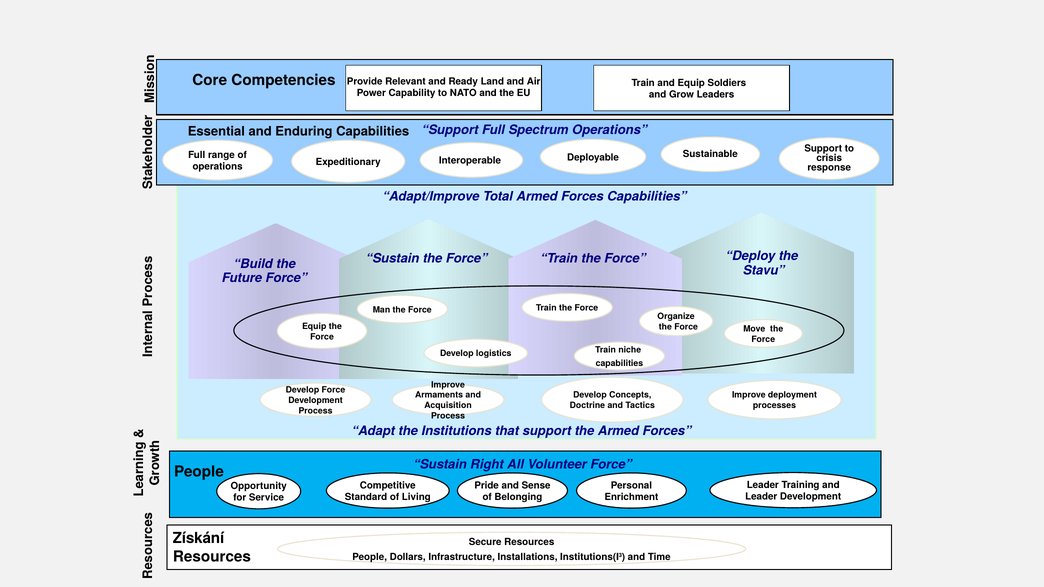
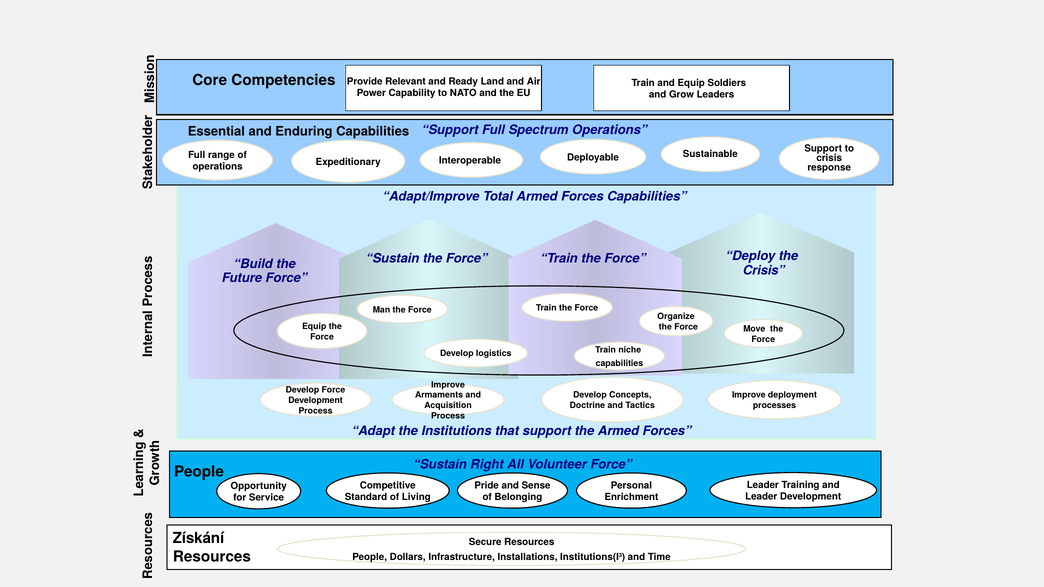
Stavu: Stavu -> Crisis (764, 270)
